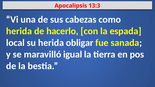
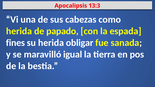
hacerlo: hacerlo -> papado (62, 31)
local: local -> fines (15, 43)
